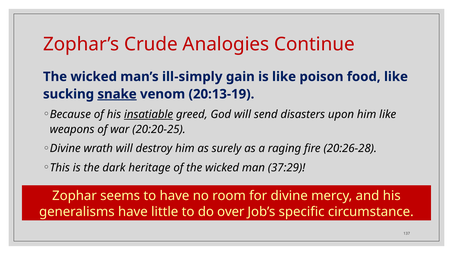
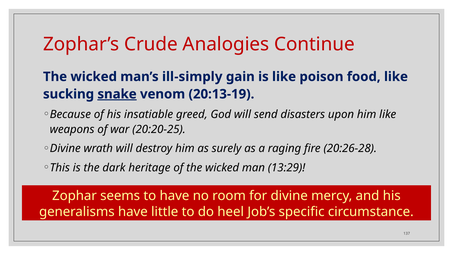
insatiable underline: present -> none (149, 114)
37:29: 37:29 -> 13:29 (287, 168)
over: over -> heel (231, 212)
